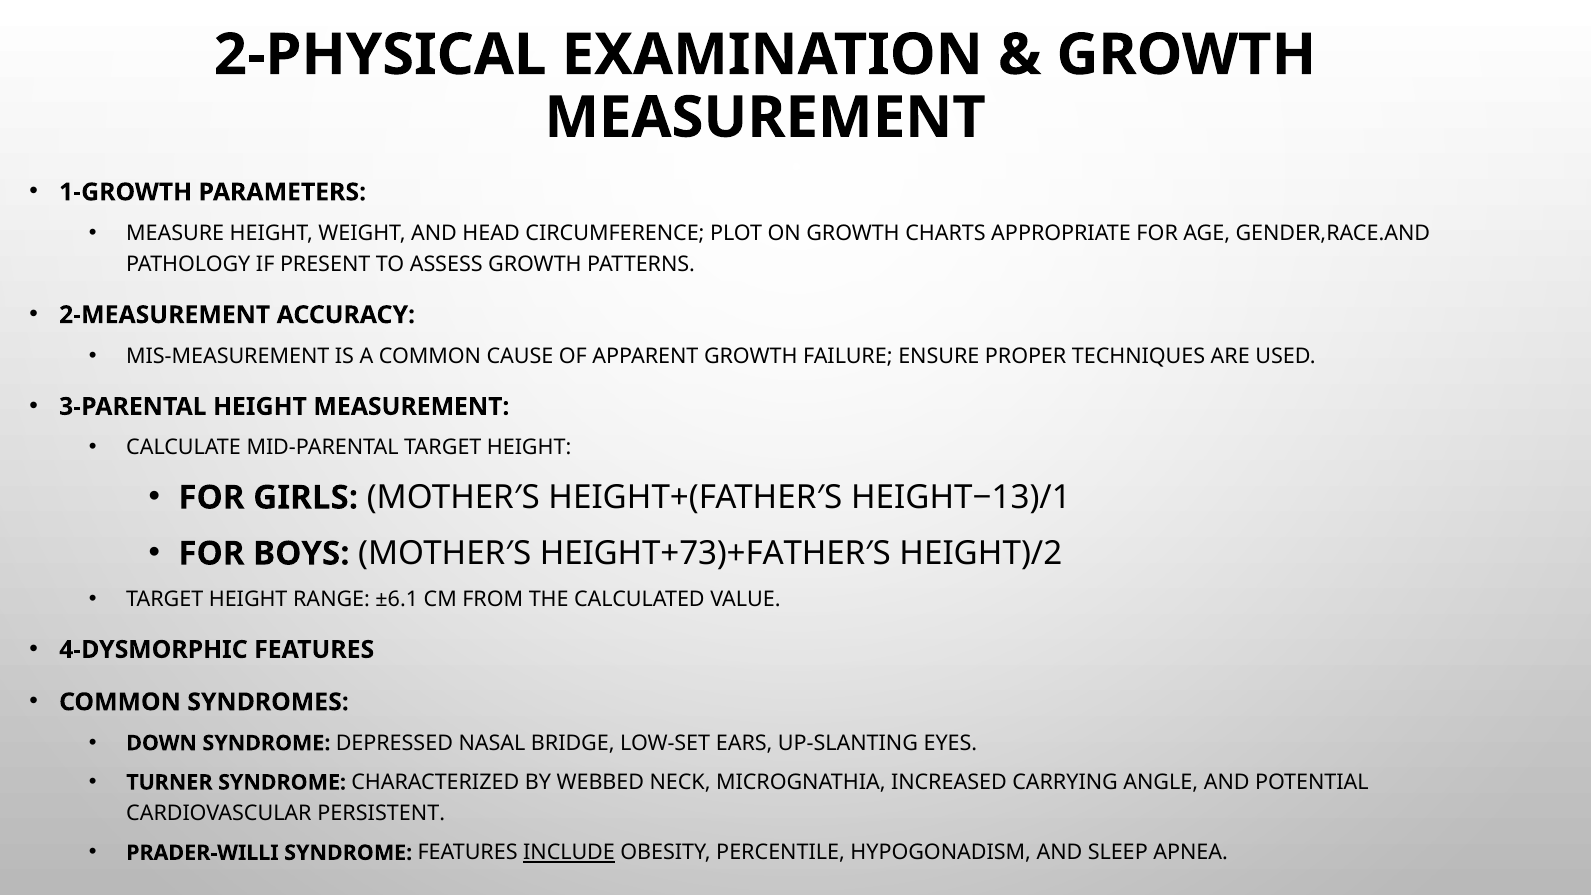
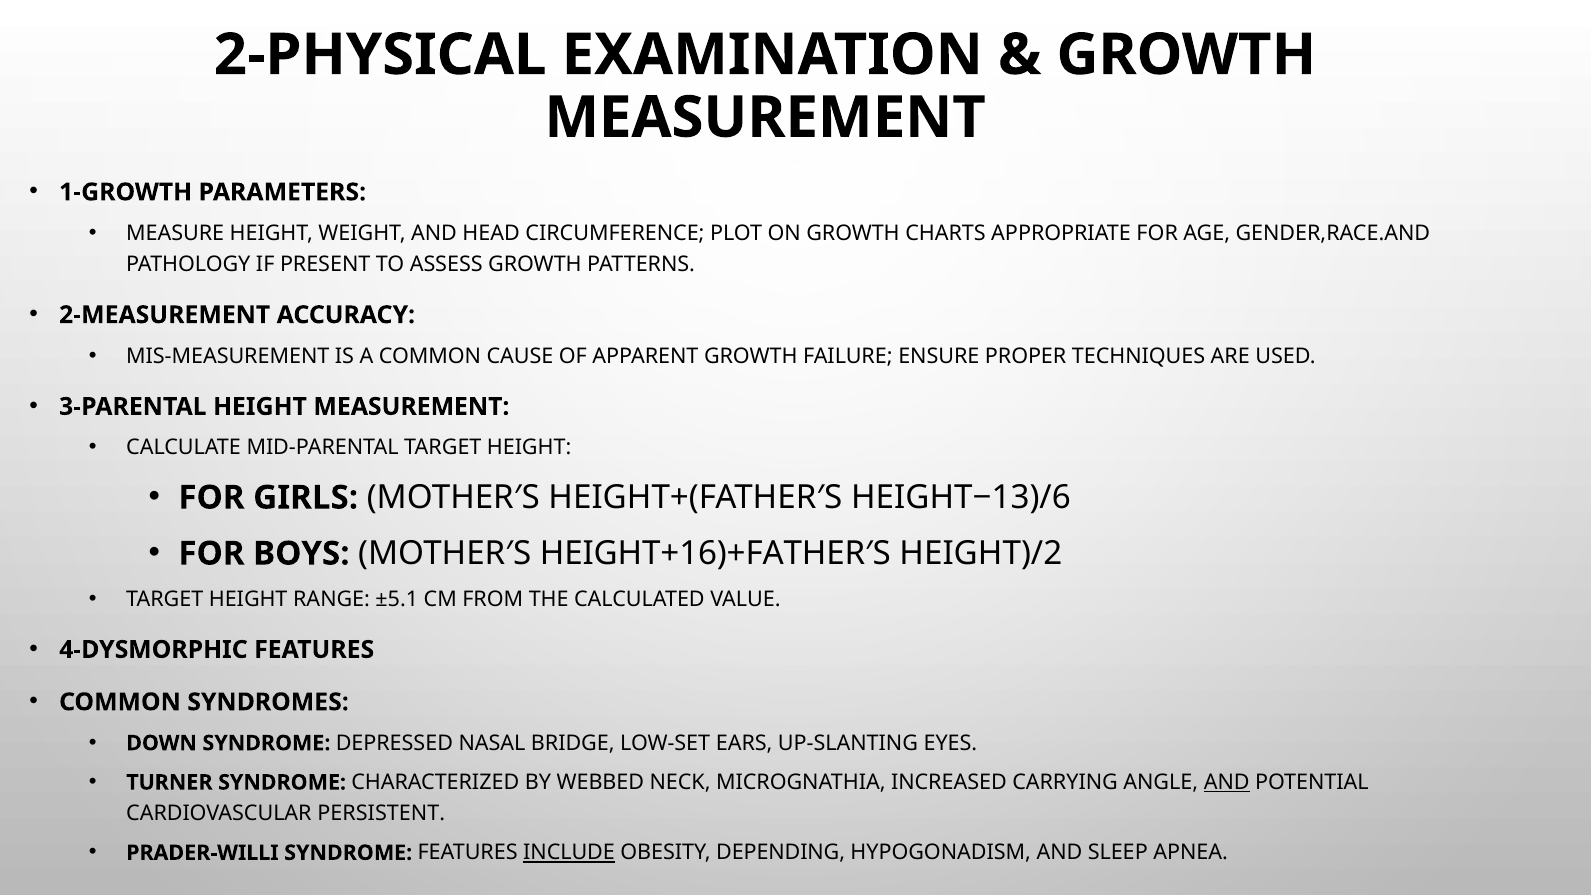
HEIGHT−13)/1: HEIGHT−13)/1 -> HEIGHT−13)/6 (961, 498)
HEIGHT+73)+FATHER′S: HEIGHT+73)+FATHER′S -> HEIGHT+16)+FATHER′S (715, 554)
±6.1: ±6.1 -> ±5.1 (397, 599)
AND underline: none -> present (1227, 782)
PERCENTILE: PERCENTILE -> DEPENDING (781, 853)
